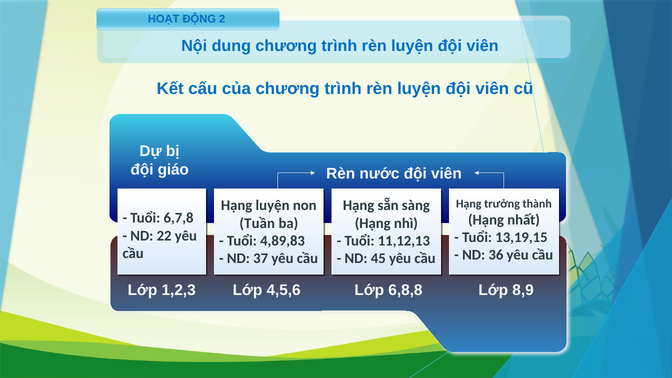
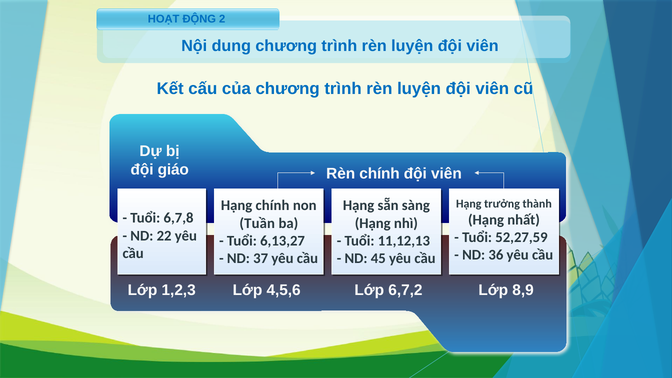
Rèn nước: nước -> chính (380, 174)
Hạng luyện: luyện -> chính (273, 206)
13,19,15: 13,19,15 -> 52,27,59 (521, 237)
4,89,83: 4,89,83 -> 6,13,27 (283, 241)
6,8,8: 6,8,8 -> 6,7,2 (405, 290)
